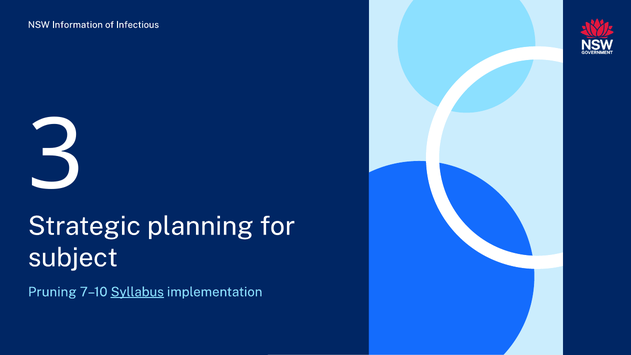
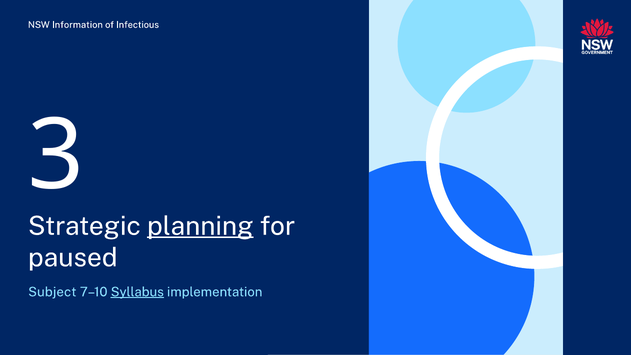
planning underline: none -> present (200, 226)
subject: subject -> paused (73, 258)
Pruning: Pruning -> Subject (52, 292)
